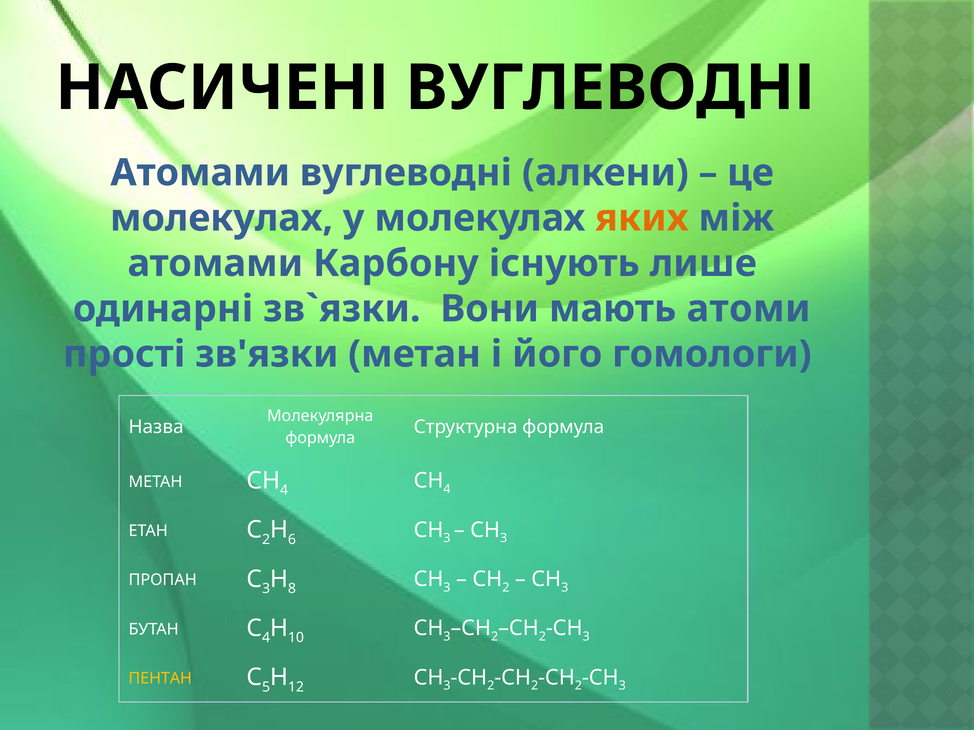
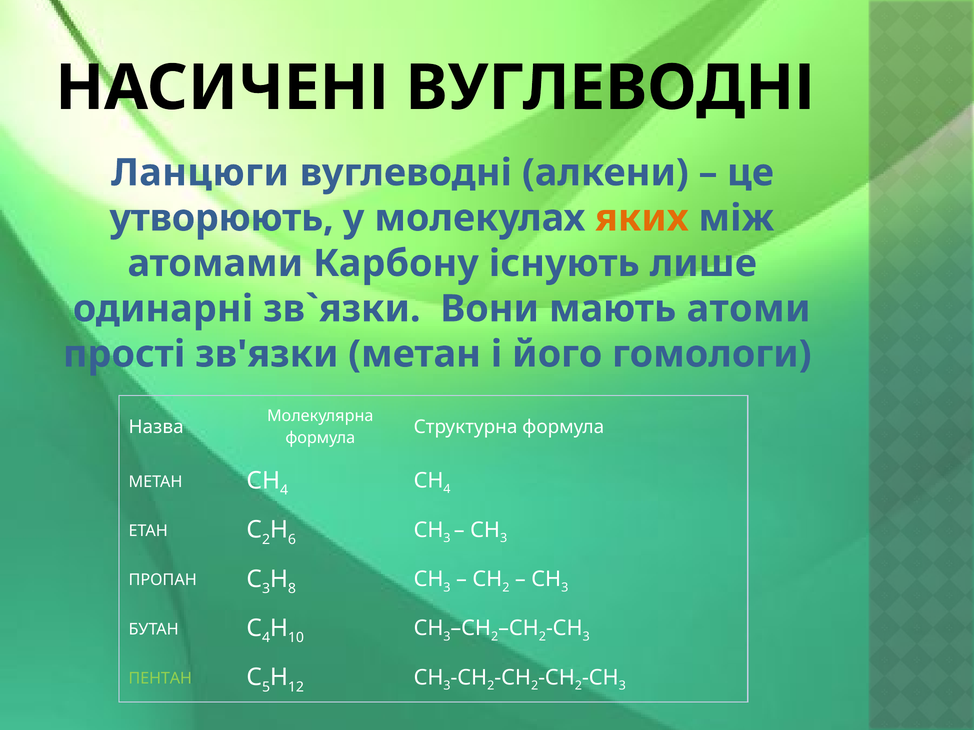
Атомами: Атомами -> Ланцюги (200, 173)
молекулах: молекулах -> утворюють (222, 218)
ПЕНТАН colour: yellow -> light green (160, 679)
